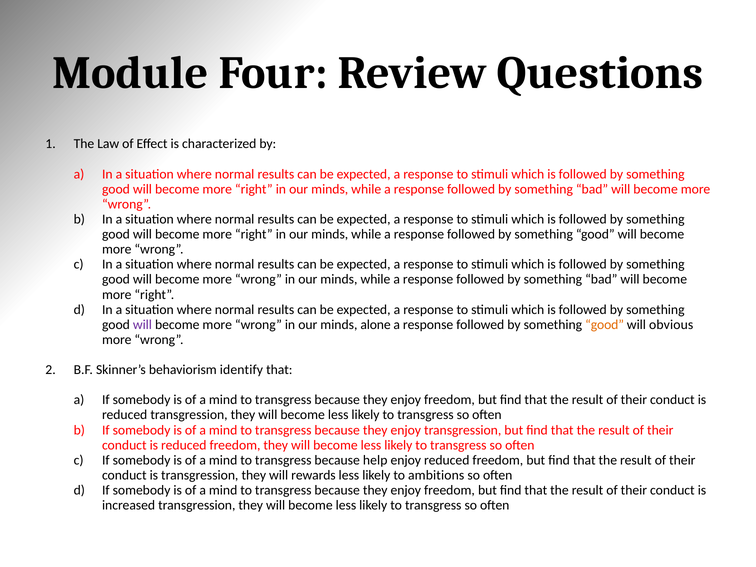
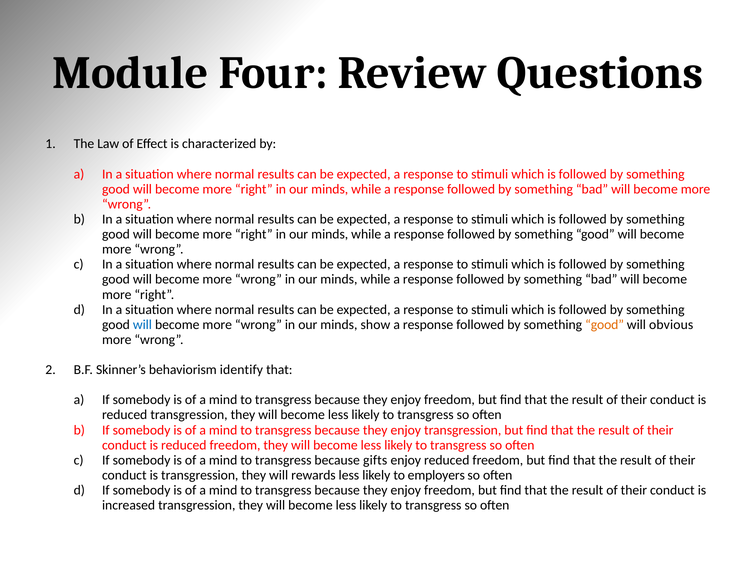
will colour: purple -> blue (142, 325)
alone: alone -> show (375, 325)
help: help -> gifts (375, 460)
ambitions: ambitions -> employers (436, 475)
